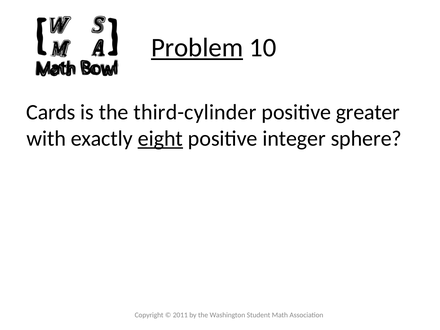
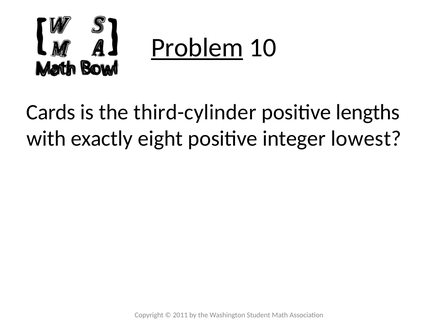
greater: greater -> lengths (368, 112)
eight underline: present -> none (160, 139)
sphere: sphere -> lowest (366, 139)
